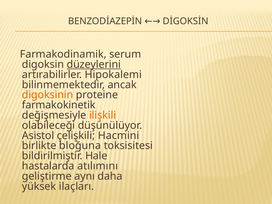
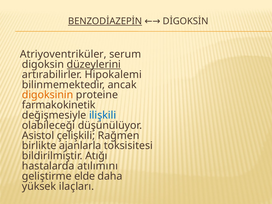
BENZODİAZEPİN underline: none -> present (105, 21)
Farmakodinamik: Farmakodinamik -> Atriyoventriküler (63, 54)
ilişkili colour: orange -> blue (103, 115)
Hacmini: Hacmini -> Rağmen (119, 136)
bloğuna: bloğuna -> ajanlarla (80, 146)
Hale: Hale -> Atığı (96, 156)
aynı: aynı -> elde (85, 176)
